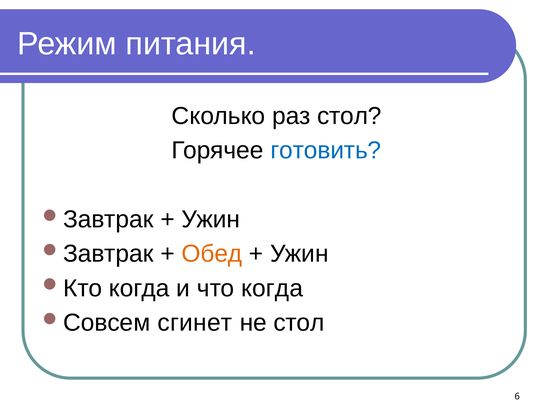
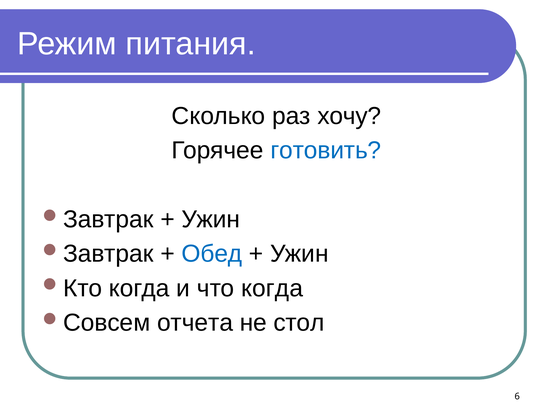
раз стол: стол -> хочу (349, 116)
Обед colour: orange -> blue (212, 254)
сгинет: сгинет -> отчета (195, 323)
